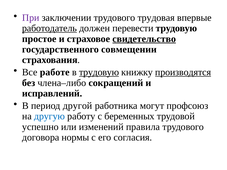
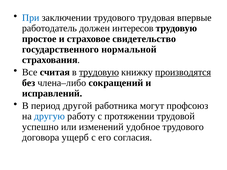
При colour: purple -> blue (31, 18)
работодатель underline: present -> none (49, 28)
перевести: перевести -> интересов (133, 28)
свидетельство underline: present -> none (144, 39)
совмещении: совмещении -> нормальной (129, 49)
работе: работе -> считая (55, 72)
беременных: беременных -> протяжении (129, 116)
правила: правила -> удобное (143, 127)
нормы: нормы -> ущерб (75, 138)
